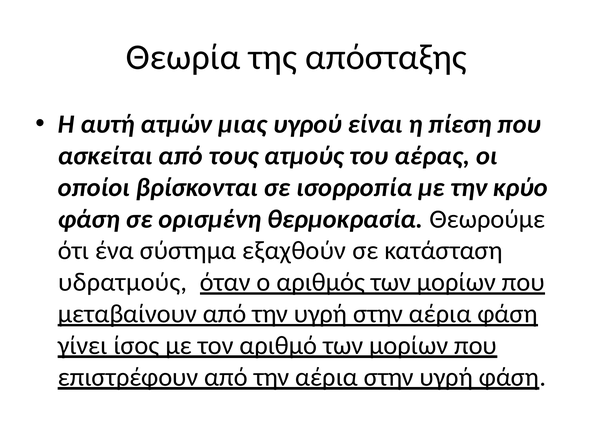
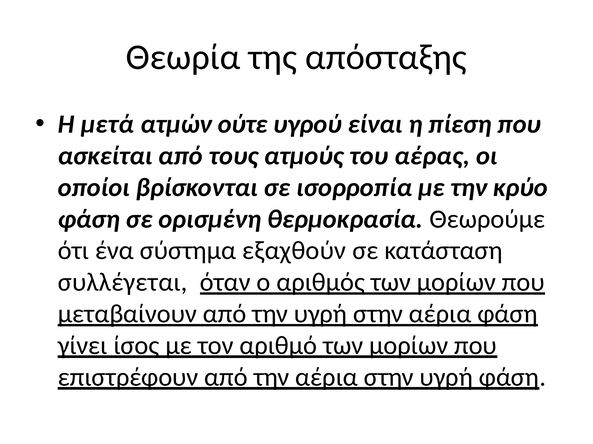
αυτή: αυτή -> μετά (107, 124)
μιας: μιας -> ούτε (243, 124)
υδρατμούς: υδρατμούς -> συλλέγεται (123, 283)
